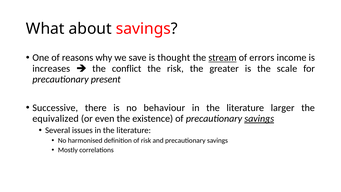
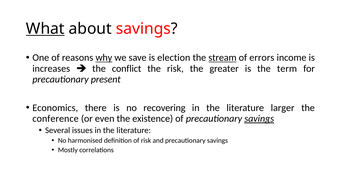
What underline: none -> present (45, 29)
why underline: none -> present (104, 58)
thought: thought -> election (174, 58)
scale: scale -> term (287, 68)
Successive: Successive -> Economics (55, 108)
behaviour: behaviour -> recovering (164, 108)
equivalized: equivalized -> conference (56, 118)
